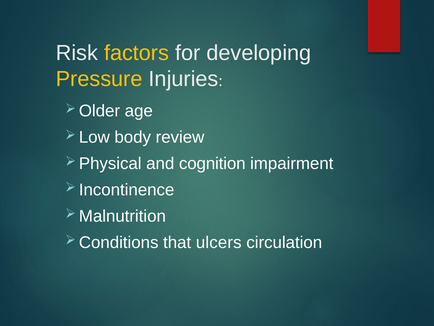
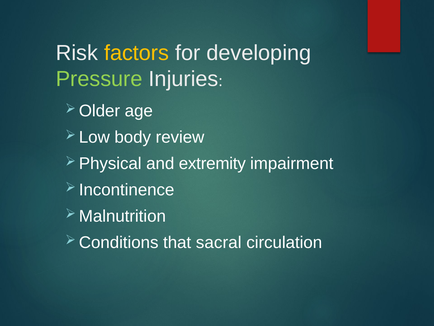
Pressure colour: yellow -> light green (99, 79)
cognition: cognition -> extremity (212, 163)
ulcers: ulcers -> sacral (219, 242)
